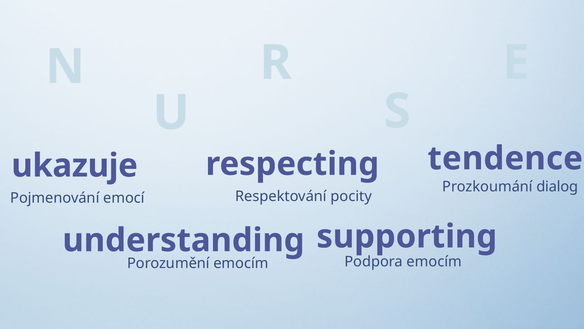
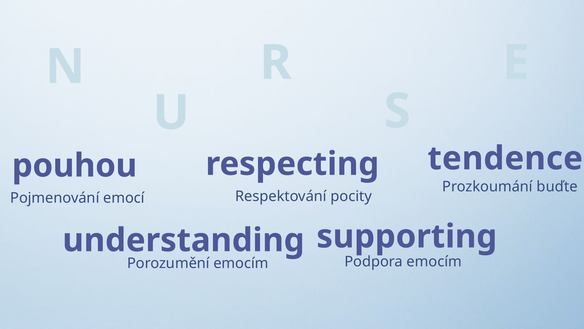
ukazuje: ukazuje -> pouhou (74, 166)
dialog: dialog -> buďte (557, 186)
